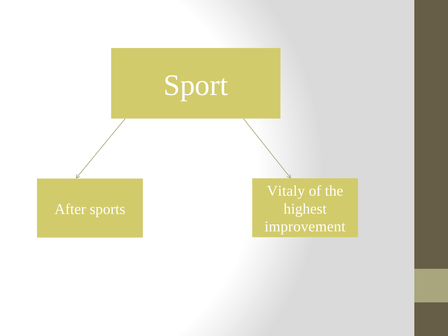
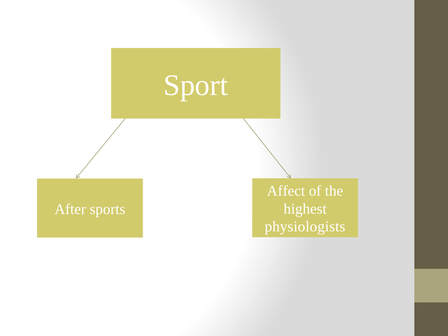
Vitaly: Vitaly -> Affect (286, 191)
improvement: improvement -> physiologists (305, 227)
